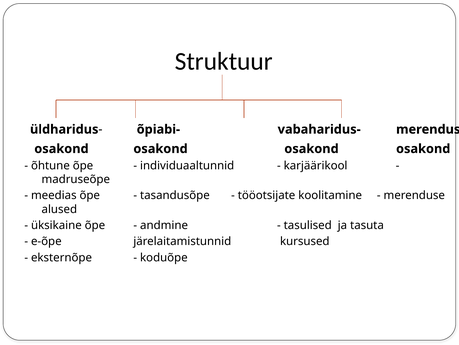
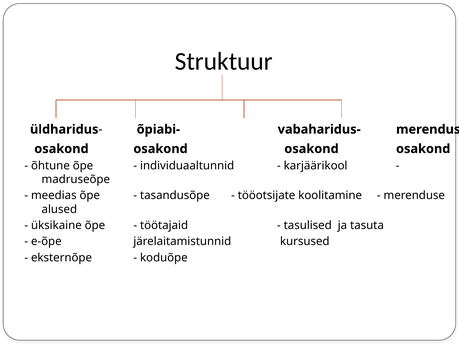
andmine: andmine -> töötajaid (164, 225)
